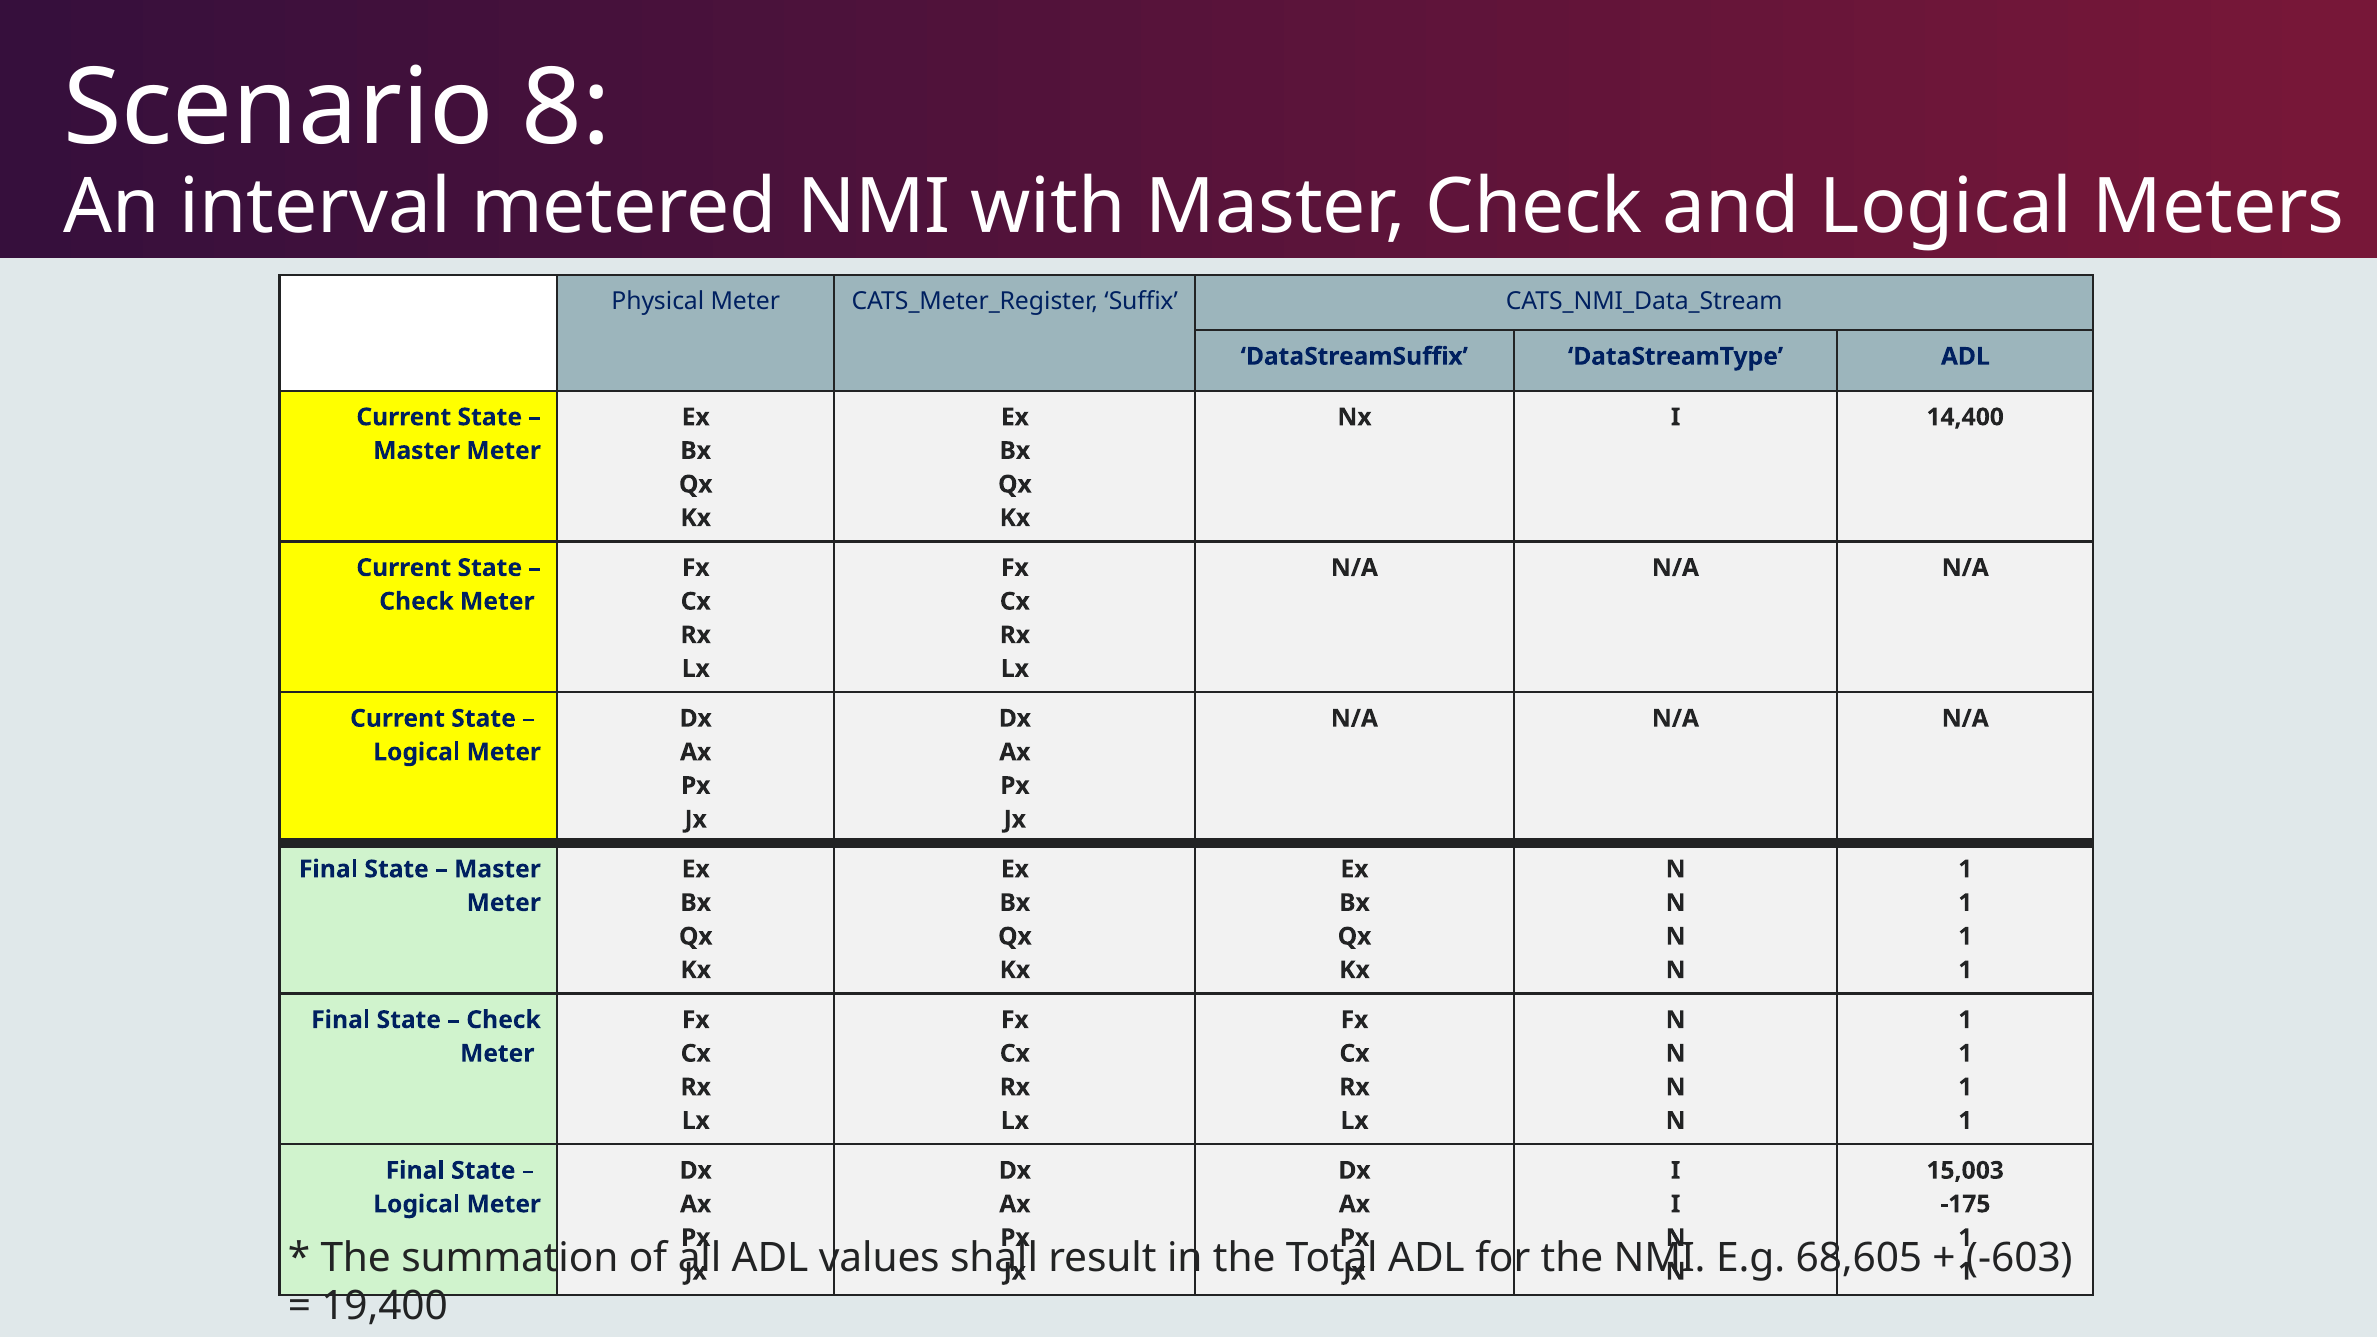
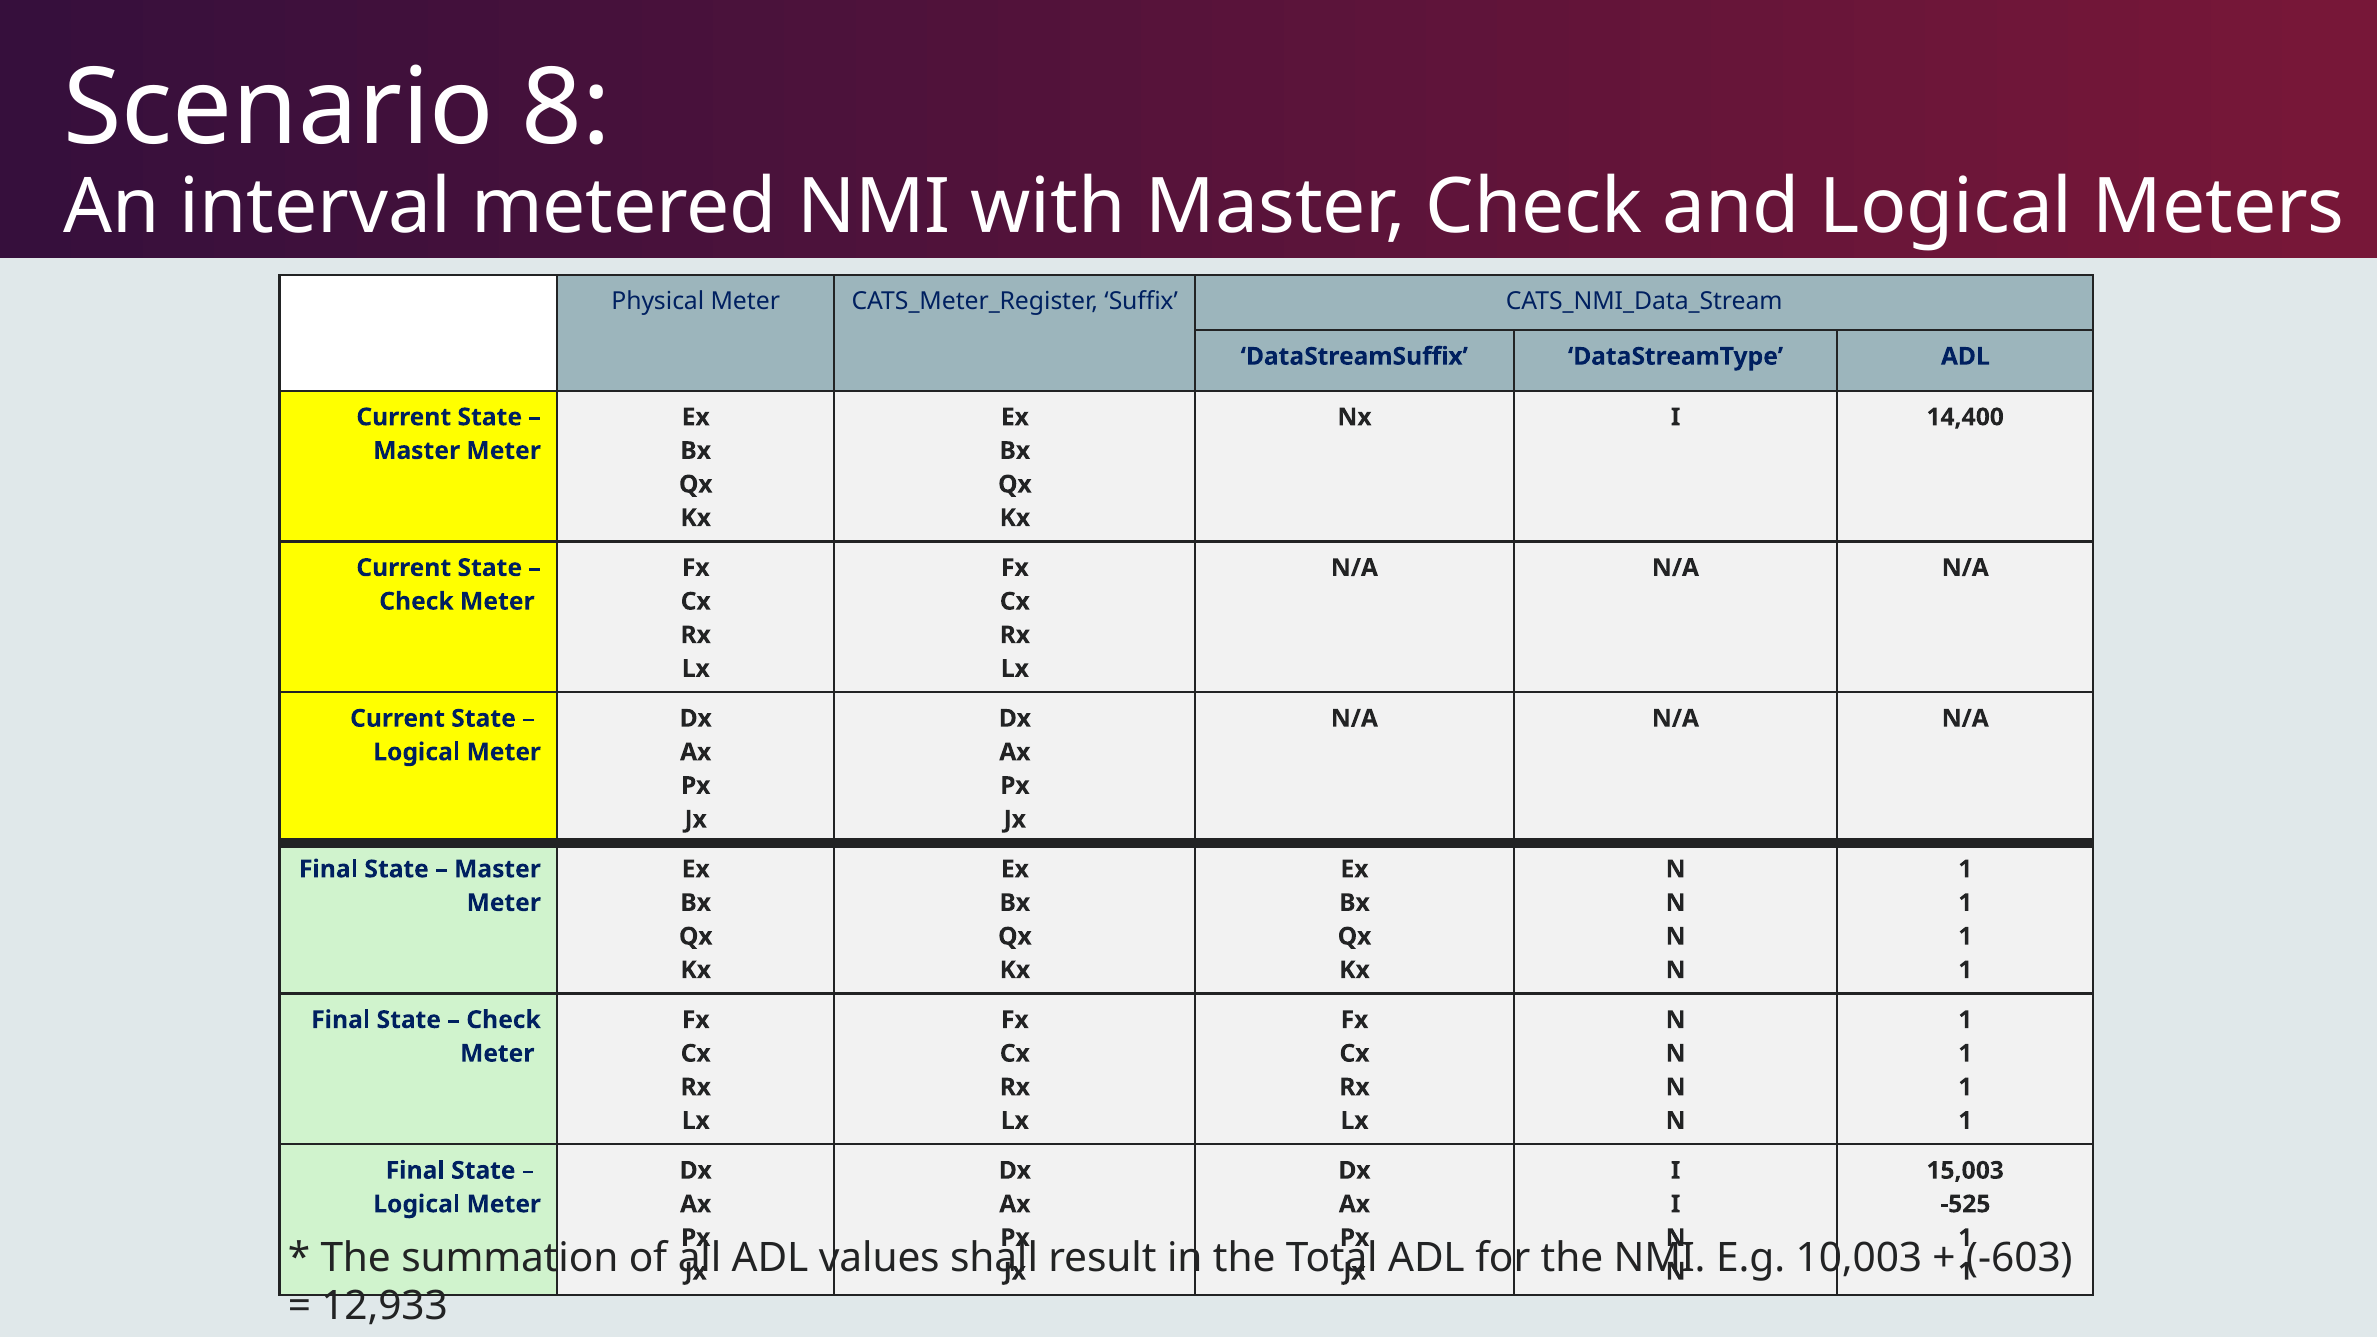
-175: -175 -> -525 (1965, 1204)
68,605: 68,605 -> 10,003 (1859, 1258)
19,400: 19,400 -> 12,933 (385, 1306)
